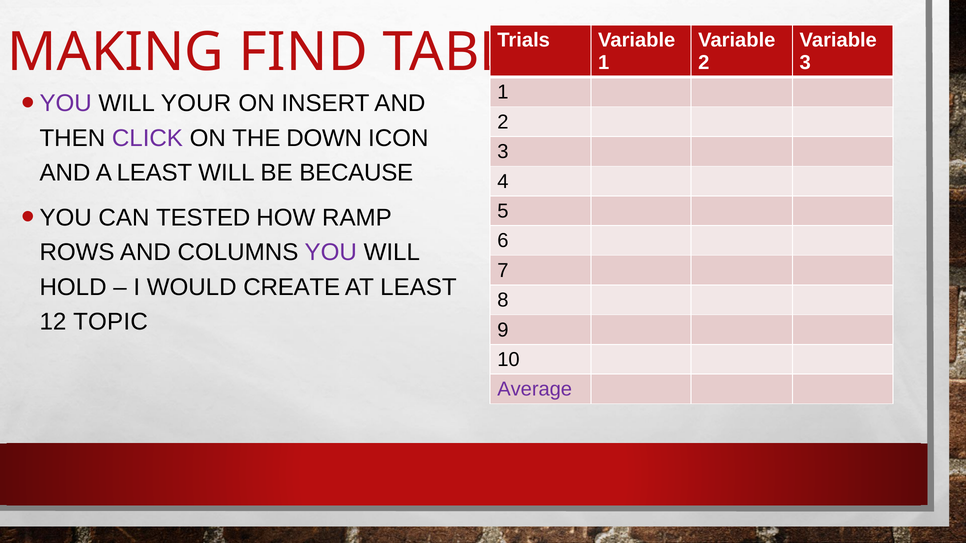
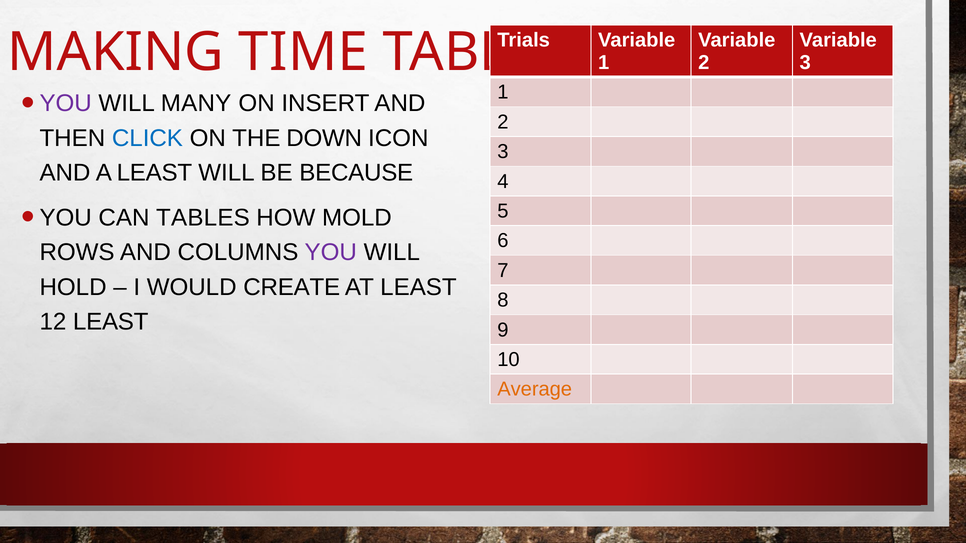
FIND: FIND -> TIME (303, 52)
YOUR: YOUR -> MANY (196, 103)
CLICK colour: purple -> blue (147, 138)
CAN TESTED: TESTED -> TABLES (203, 218)
RAMP: RAMP -> MOLD (357, 218)
12 TOPIC: TOPIC -> LEAST (111, 322)
Average colour: purple -> orange (535, 390)
